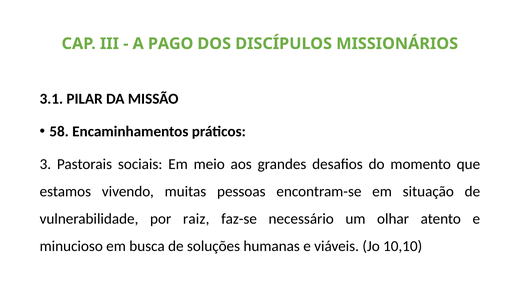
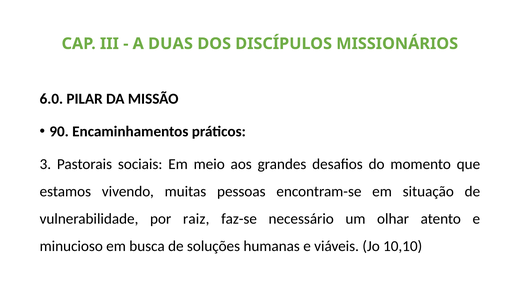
PAGO: PAGO -> DUAS (170, 44)
3.1: 3.1 -> 6.0 (51, 99)
58: 58 -> 90 (59, 132)
